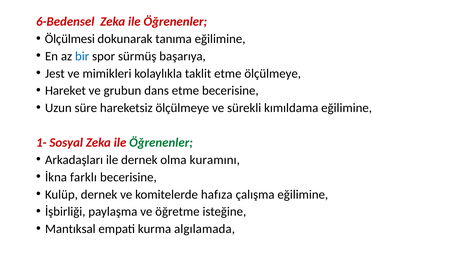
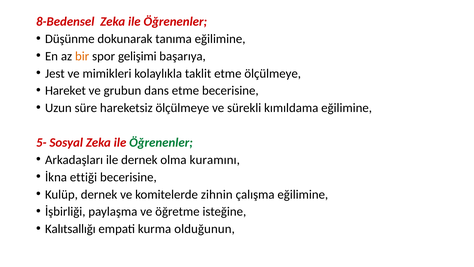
6-Bedensel: 6-Bedensel -> 8-Bedensel (65, 22)
Ölçülmesi: Ölçülmesi -> Düşünme (70, 39)
bir colour: blue -> orange (82, 56)
sürmüş: sürmüş -> gelişimi (137, 56)
1-: 1- -> 5- (41, 142)
farklı: farklı -> ettiği (83, 177)
hafıza: hafıza -> zihnin (217, 194)
Mantıksal: Mantıksal -> Kalıtsallığı (70, 229)
algılamada: algılamada -> olduğunun (205, 229)
